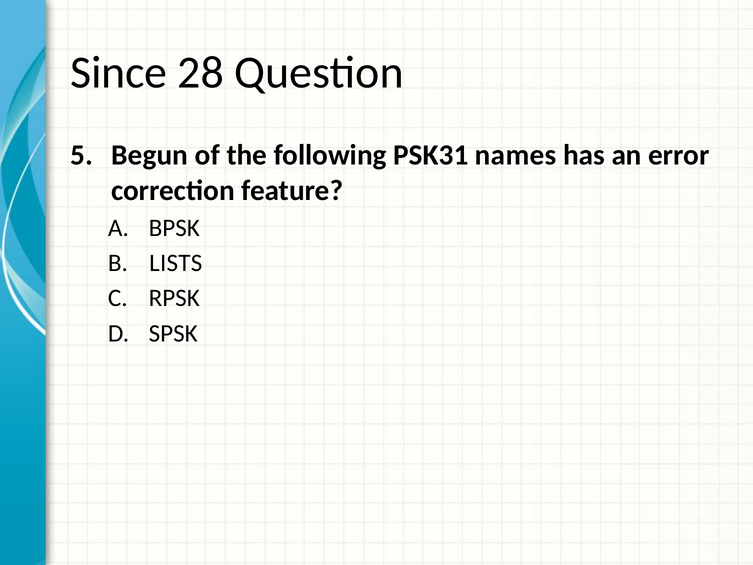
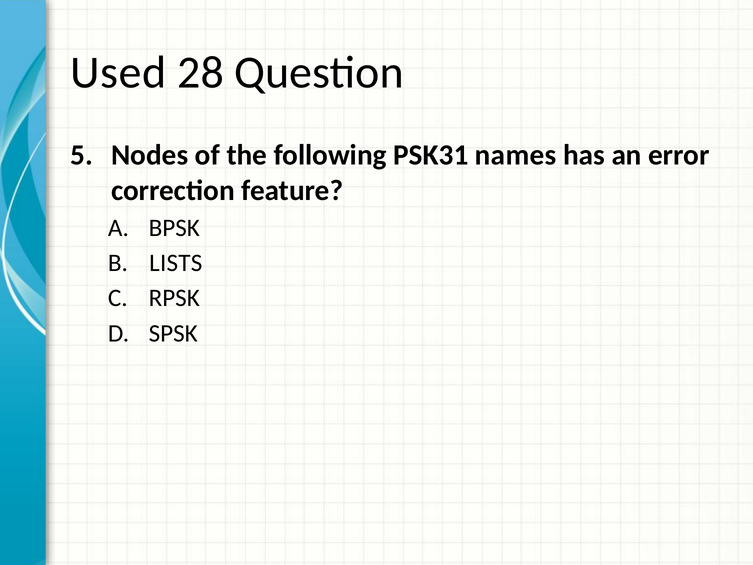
Since: Since -> Used (118, 72)
Begun: Begun -> Nodes (150, 155)
